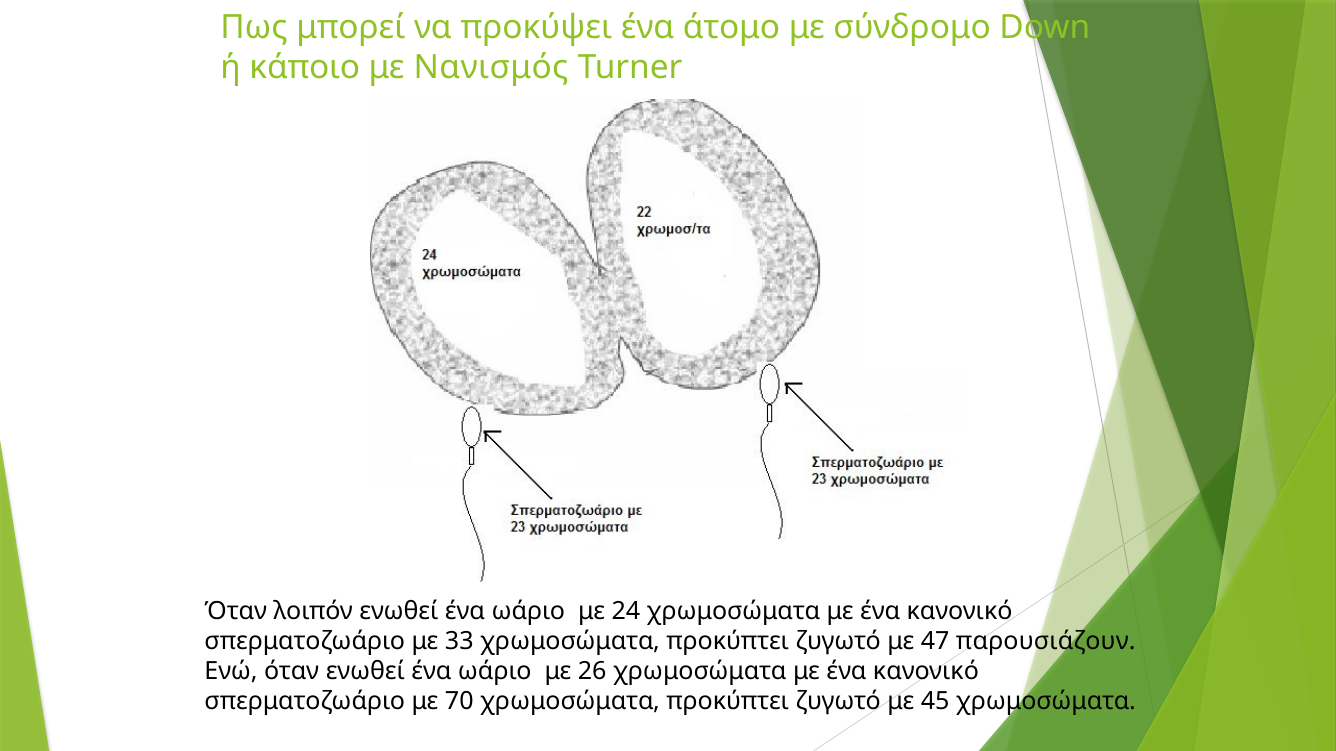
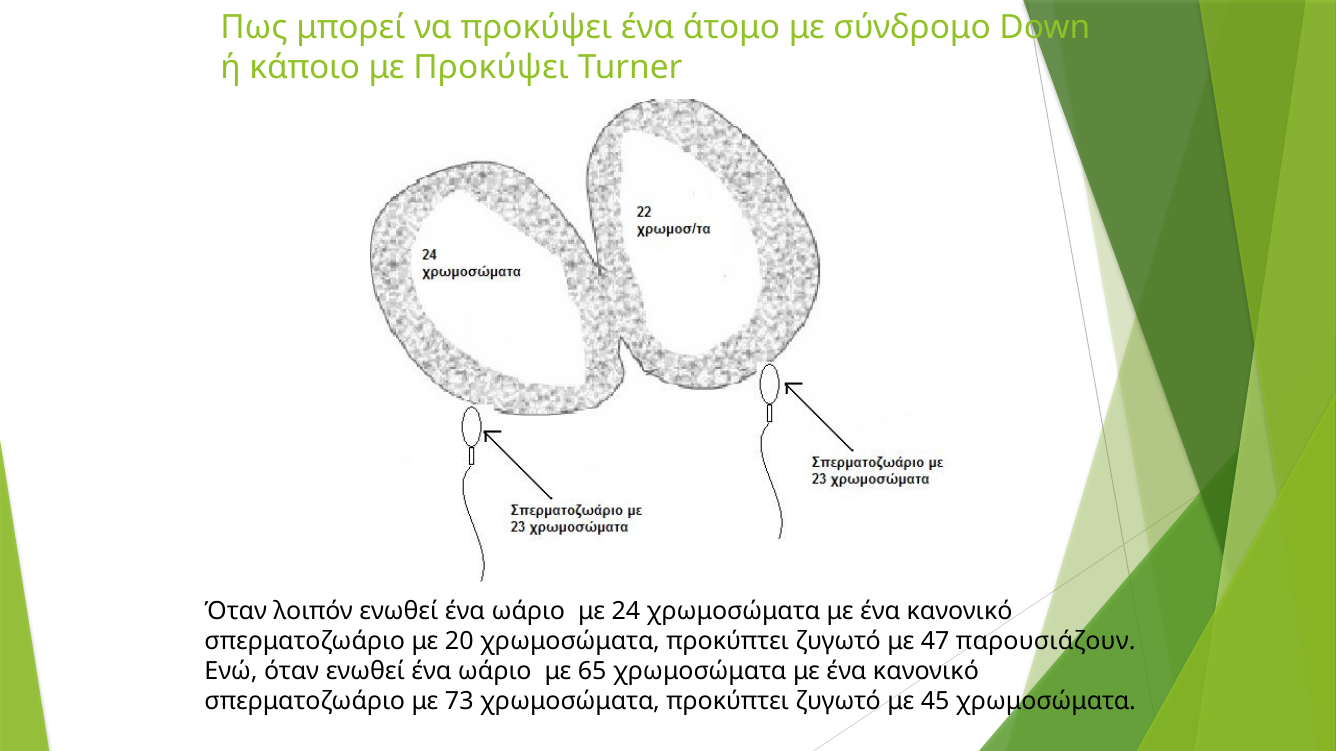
με Νανισμός: Νανισμός -> Προκύψει (491, 67)
33: 33 -> 20 (459, 641)
26: 26 -> 65 (592, 671)
70: 70 -> 73 (459, 701)
